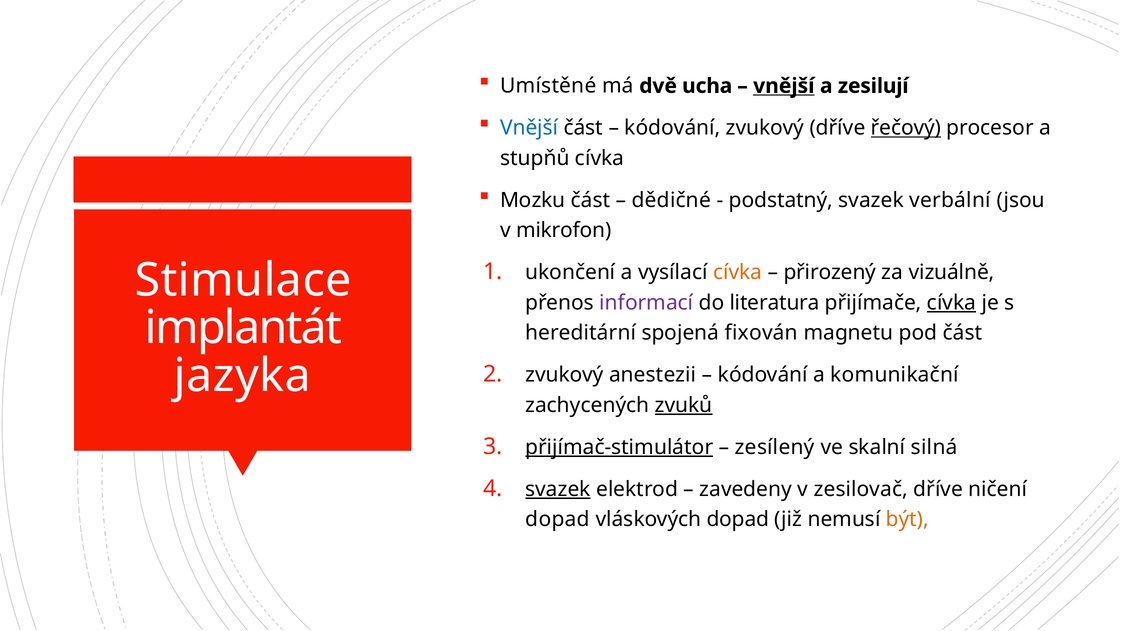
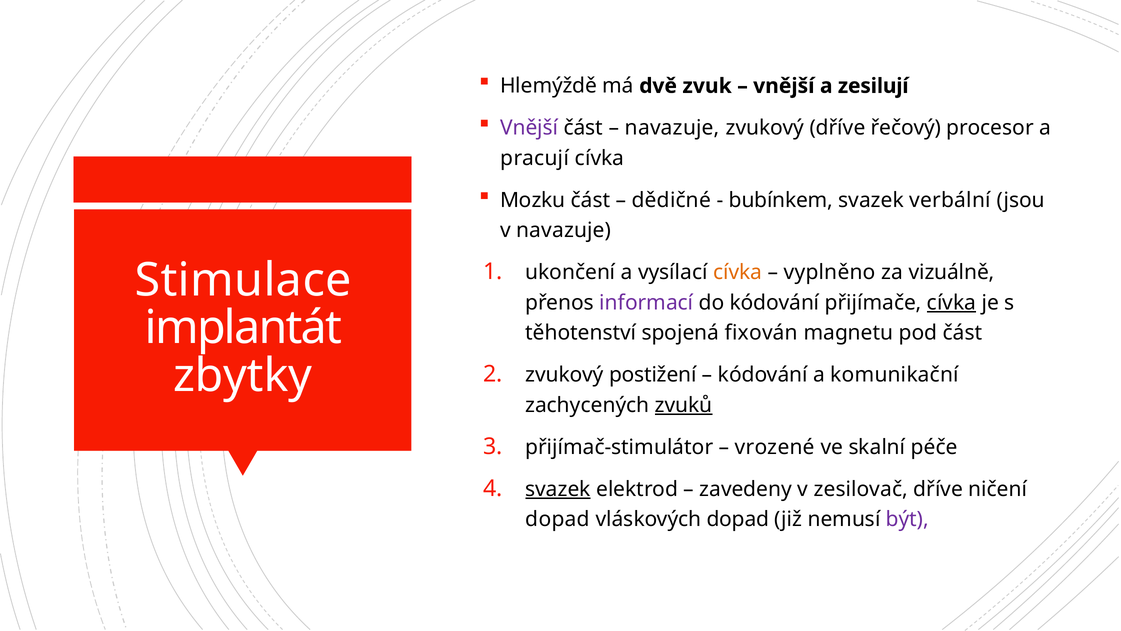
Umístěné: Umístěné -> Hlemýždě (549, 86)
ucha: ucha -> zvuk (707, 86)
vnější underline: present -> none (784, 86)
Vnější colour: blue -> purple (529, 128)
kódování: kódování -> navazuje (672, 128)
řečový underline: present -> none (906, 128)
stupňů: stupňů -> pracují (535, 158)
podstatný: podstatný -> bubínkem (781, 200)
v mikrofon: mikrofon -> navazuje (564, 230)
přirozený: přirozený -> vyplněno (830, 272)
do literatura: literatura -> kódování (775, 302)
hereditární: hereditární -> těhotenství (581, 333)
jazyka: jazyka -> zbytky (243, 375)
anestezii: anestezii -> postižení (653, 375)
přijímač-stimulátor underline: present -> none (619, 447)
zesílený: zesílený -> vrozené (775, 447)
silná: silná -> péče (934, 447)
být colour: orange -> purple (907, 519)
